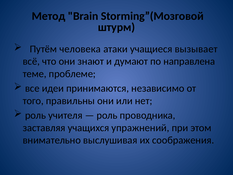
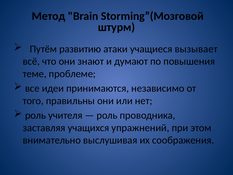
человека: человека -> развитию (80, 49)
направлена: направлена -> повышения (189, 61)
